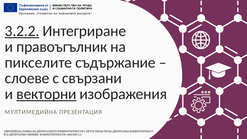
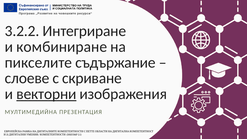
3.2.2 underline: present -> none (22, 31)
правоъгълник: правоъгълник -> комбиниране (62, 47)
свързани: свързани -> скриване (92, 78)
